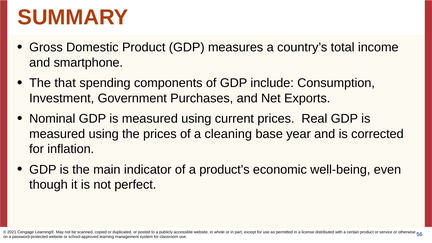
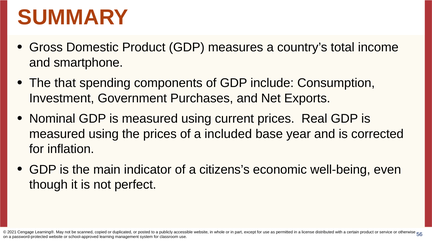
cleaning: cleaning -> included (228, 134)
product’s: product’s -> citizens’s (225, 170)
